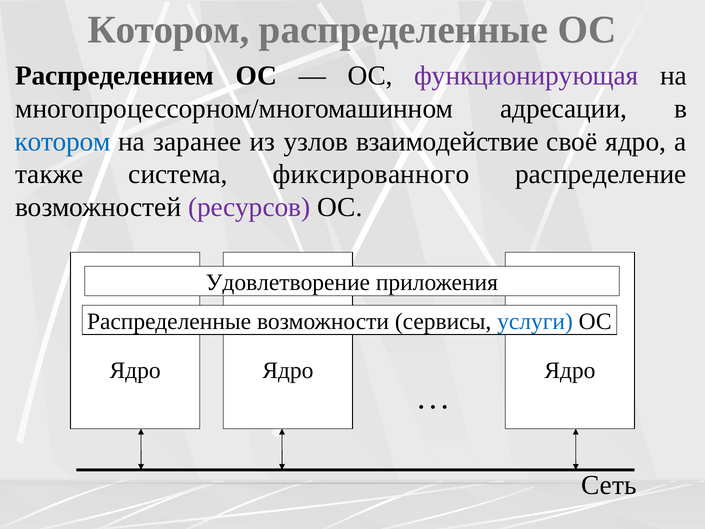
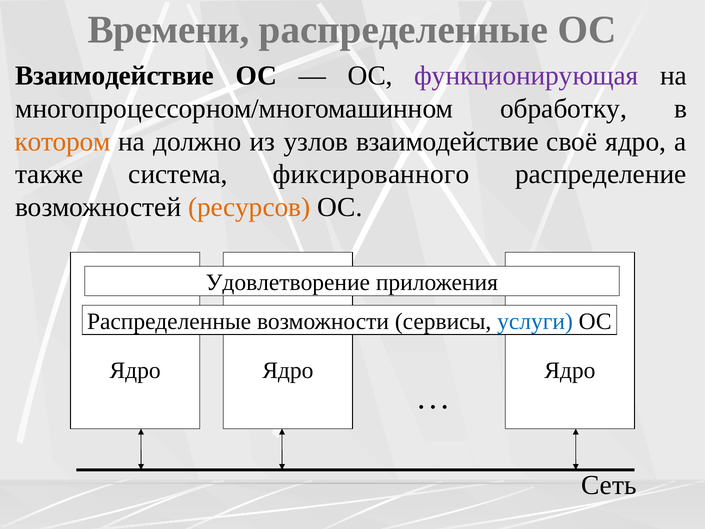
Котором: Котором -> Времени (169, 30)
Распределением: Распределением -> Взаимодействие (115, 76)
адресации: адресации -> обработку (564, 108)
котором colour: blue -> orange (63, 141)
заранее: заранее -> должно (197, 141)
ресурсов colour: purple -> orange (249, 207)
